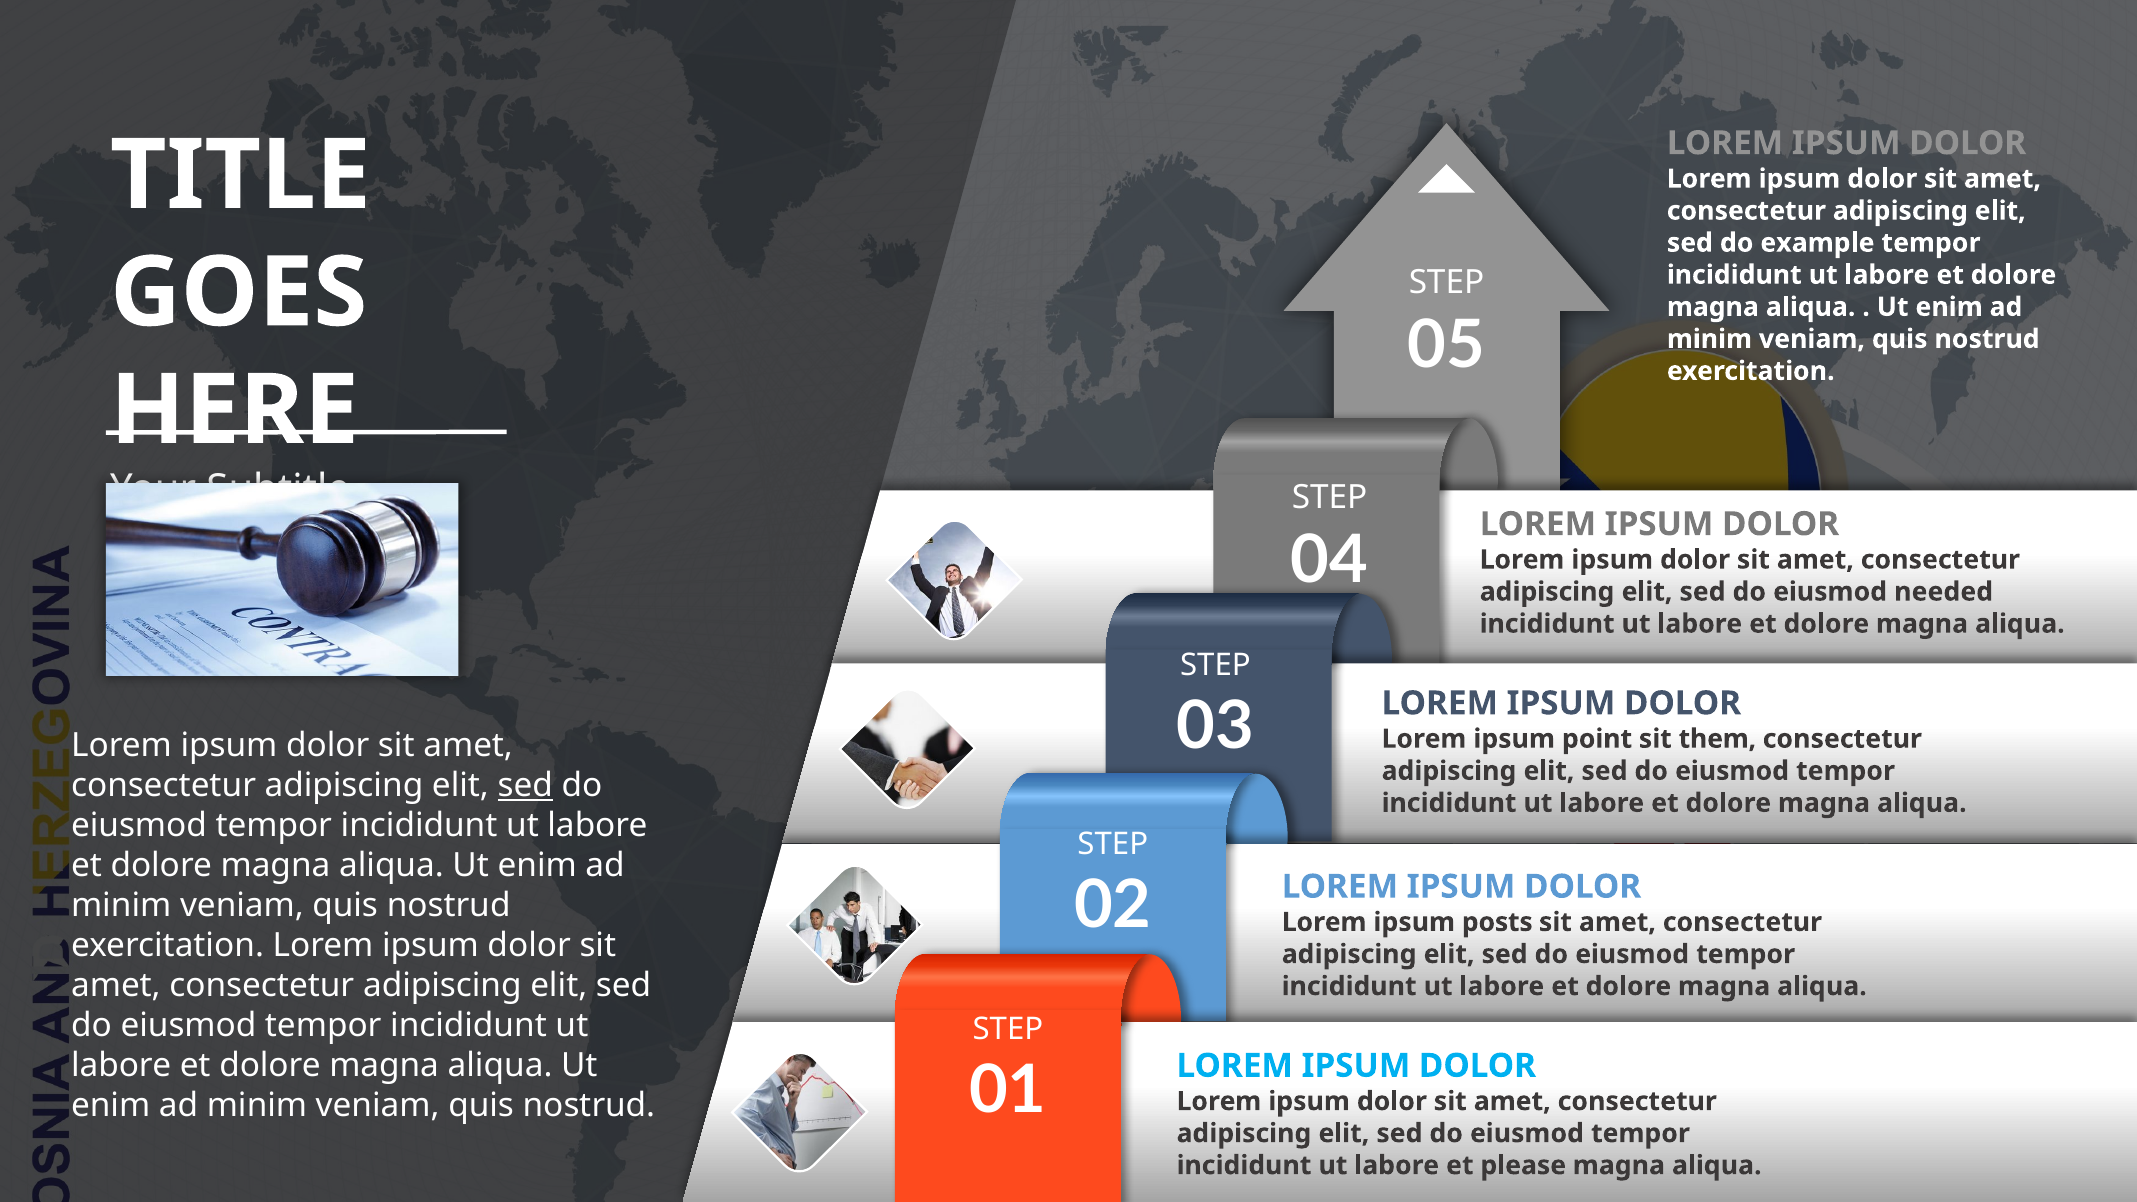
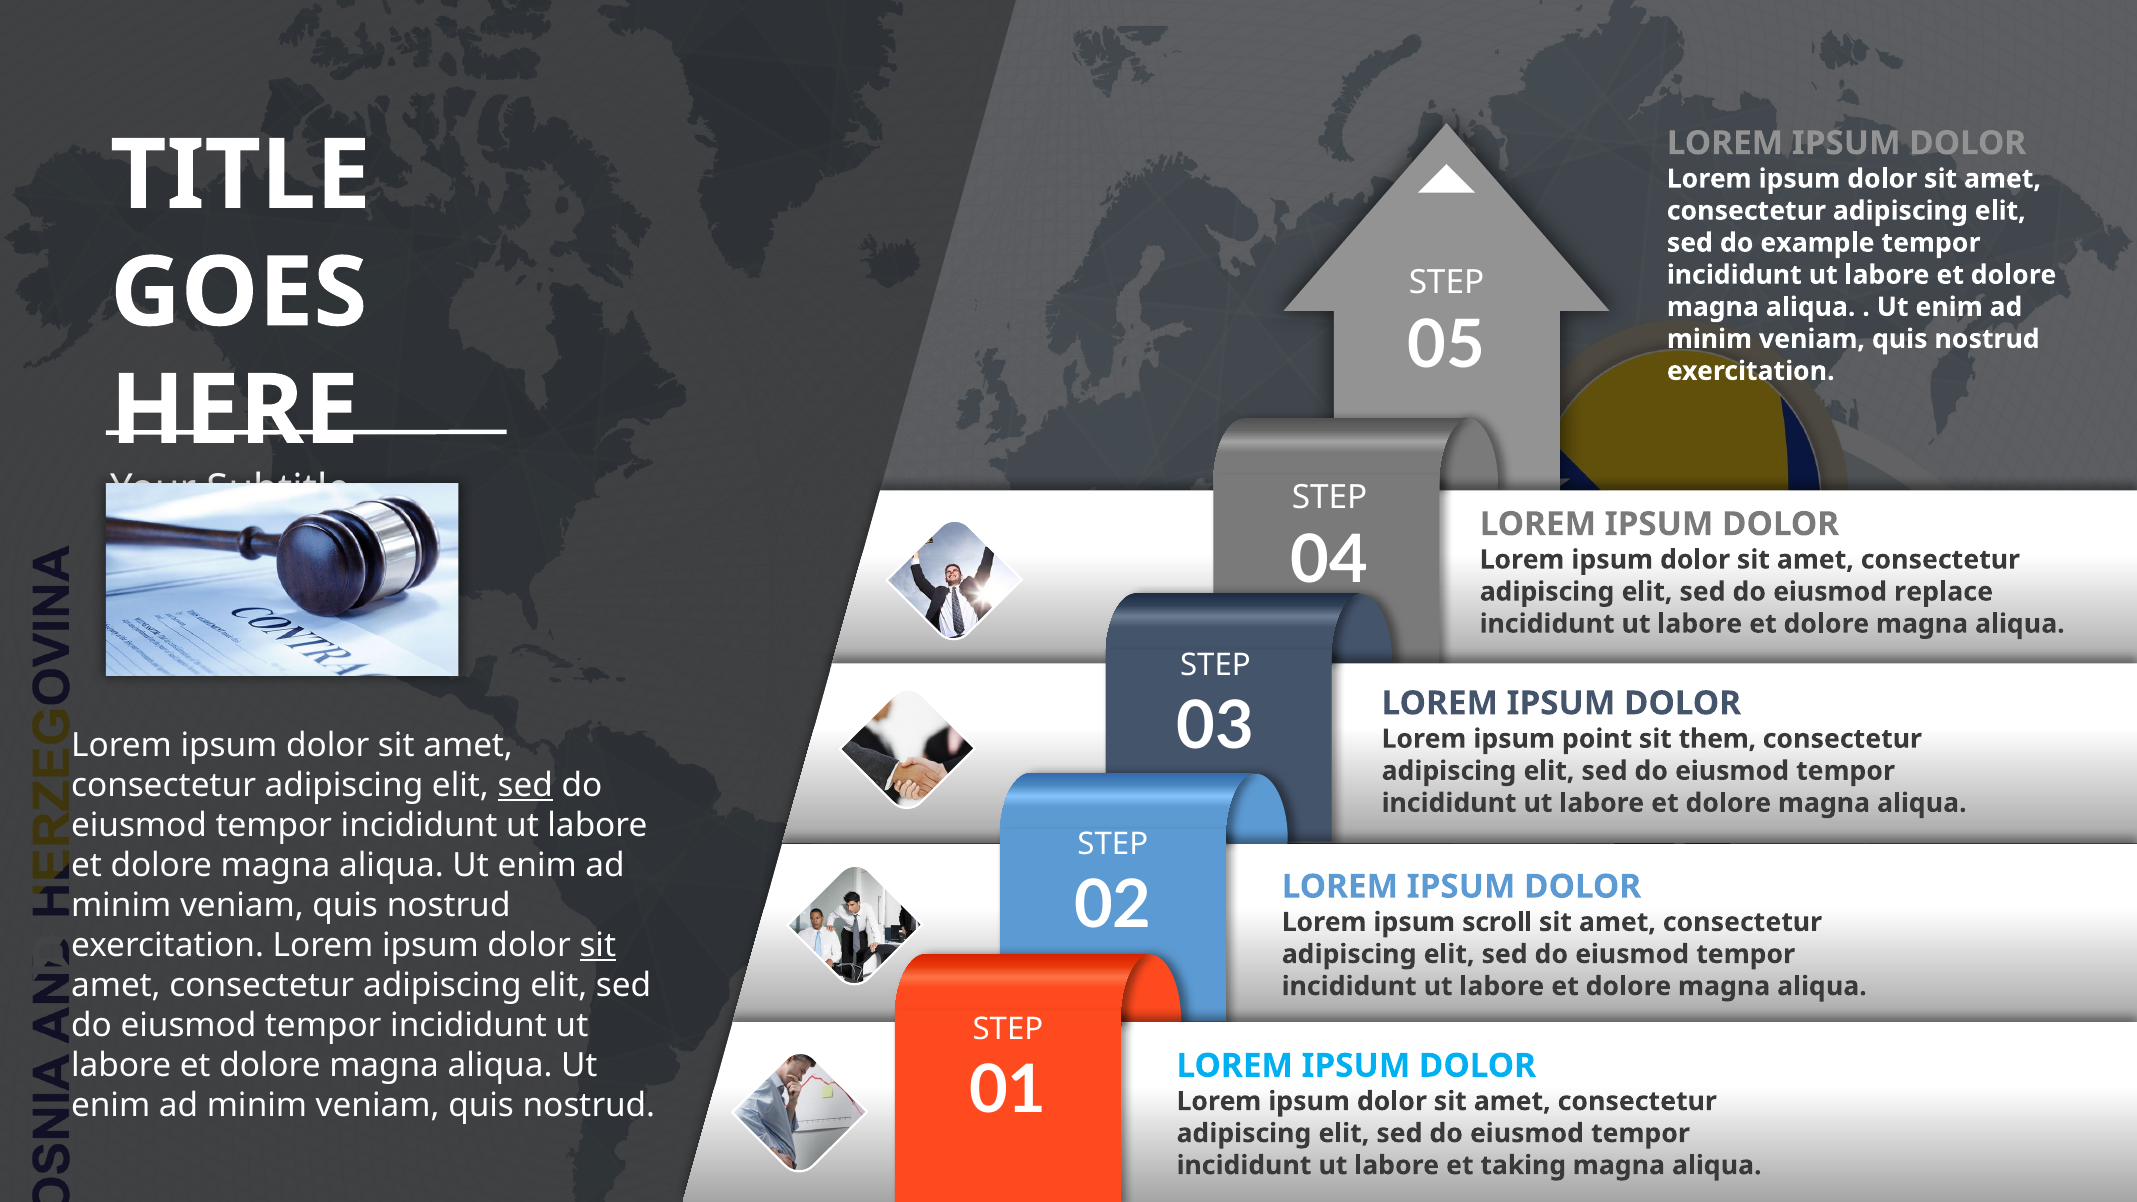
needed: needed -> replace (1944, 592)
posts: posts -> scroll (1497, 922)
sit underline: none -> present (598, 946)
please: please -> taking (1523, 1165)
